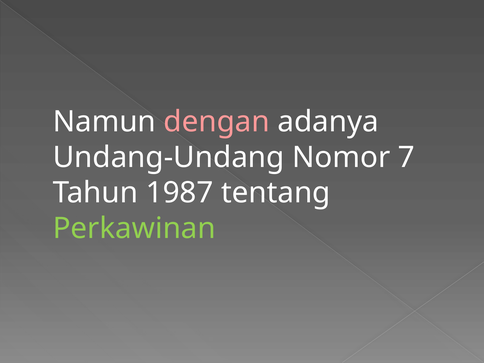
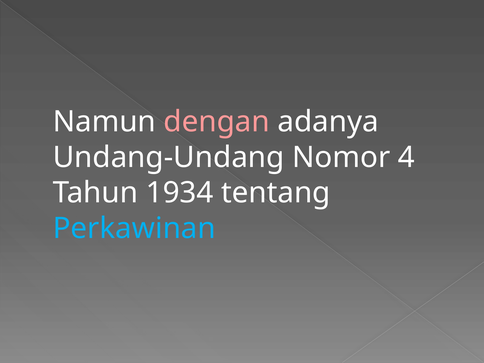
7: 7 -> 4 (406, 157)
1987: 1987 -> 1934 (180, 193)
Perkawinan colour: light green -> light blue (134, 228)
